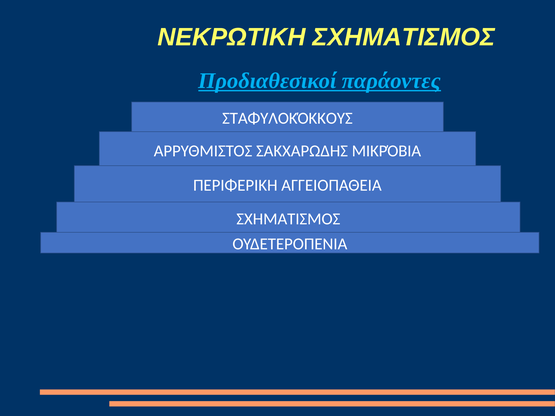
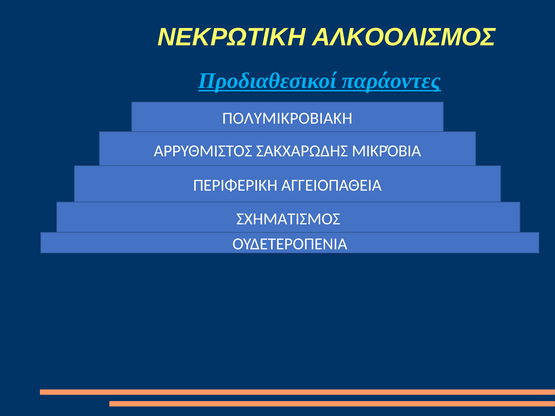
ΝΕΚΡΩΤΙΚΗ ΣΧΗΜΑΤΙΣΜΟΣ: ΣΧΗΜΑΤΙΣΜΟΣ -> ΑΛΚΟΟΛΙΣΜΟΣ (404, 37)
ΣΤΑΦΥΛΟΚΌΚΚΟΥΣ: ΣΤΑΦΥΛΟΚΌΚΚΟΥΣ -> ΠΟΛΥΜΙΚΡΟΒΙΑΚΗ (287, 118)
